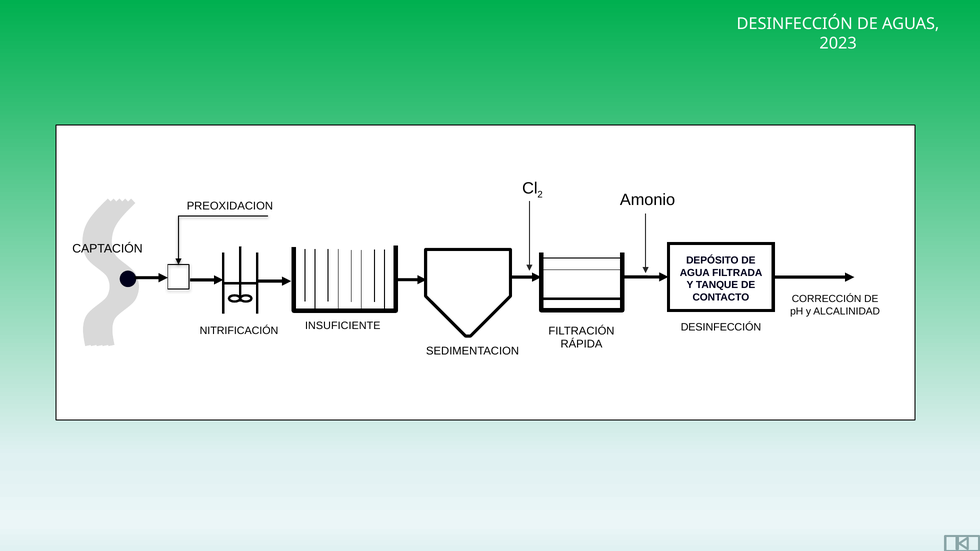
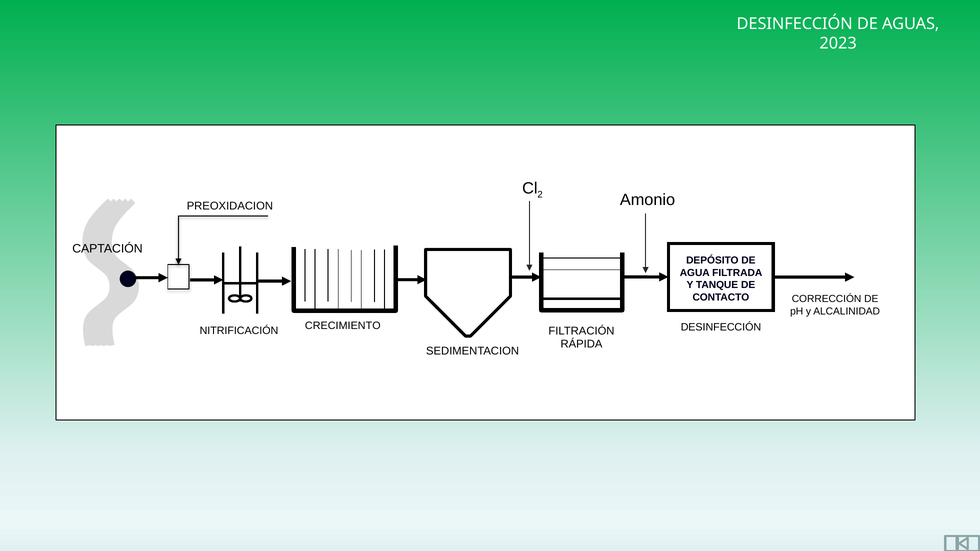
INSUFICIENTE: INSUFICIENTE -> CRECIMIENTO (343, 326)
